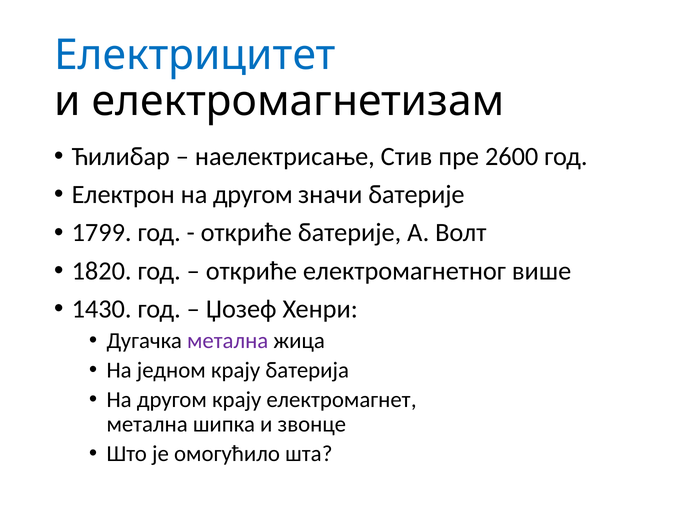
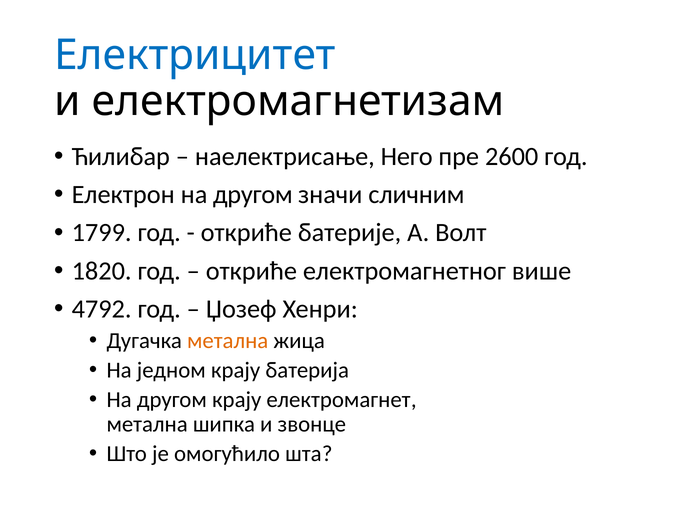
Стив: Стив -> Него (407, 156)
значи батерије: батерије -> сличним (416, 194)
1430: 1430 -> 4792 (102, 309)
метална colour: purple -> orange (228, 340)
